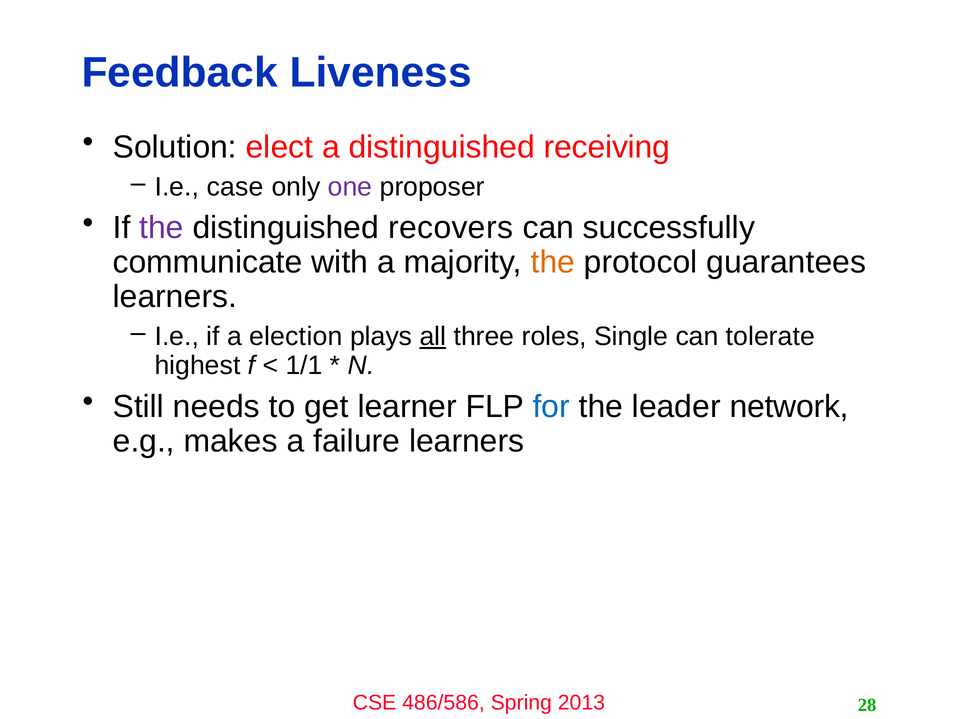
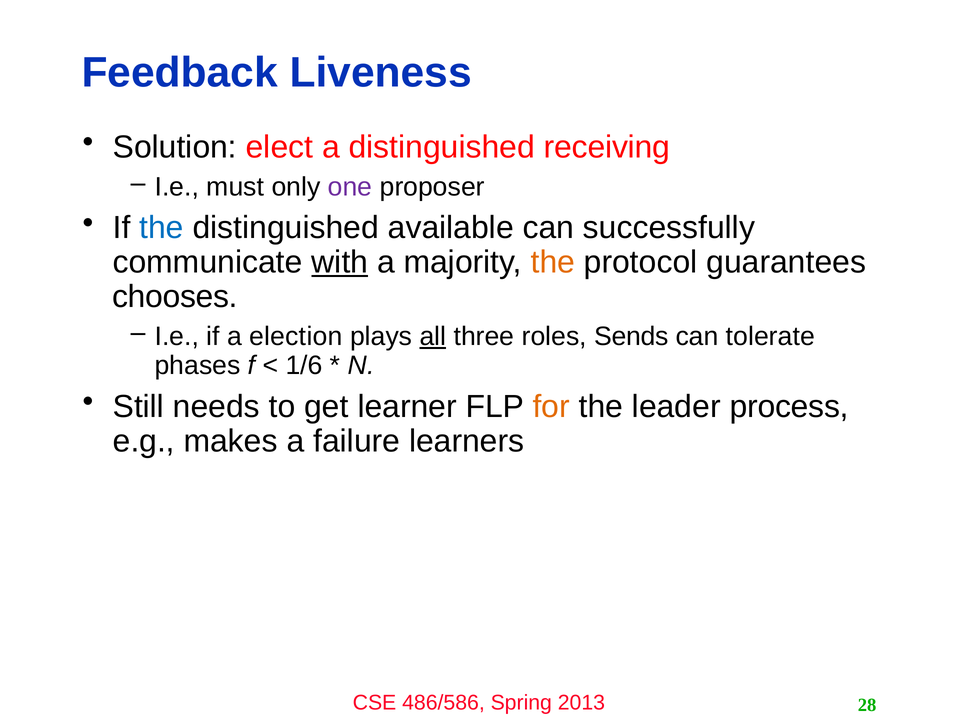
case: case -> must (235, 187)
the colour: purple -> blue (161, 228)
recovers: recovers -> available (451, 228)
with underline: none -> present (340, 262)
learners: learners -> chooses (175, 297)
Single: Single -> Sends (631, 336)
highest: highest -> phases (198, 365)
1/1: 1/1 -> 1/6 (304, 365)
for colour: blue -> orange (551, 406)
network: network -> process (789, 406)
